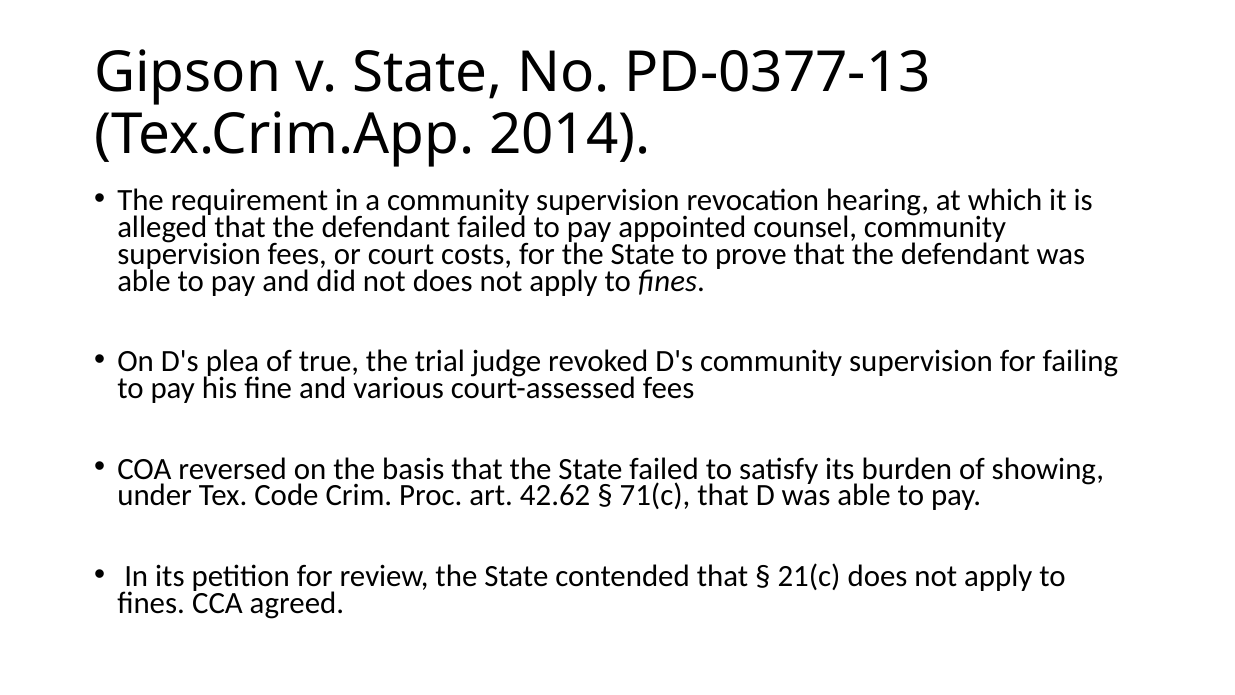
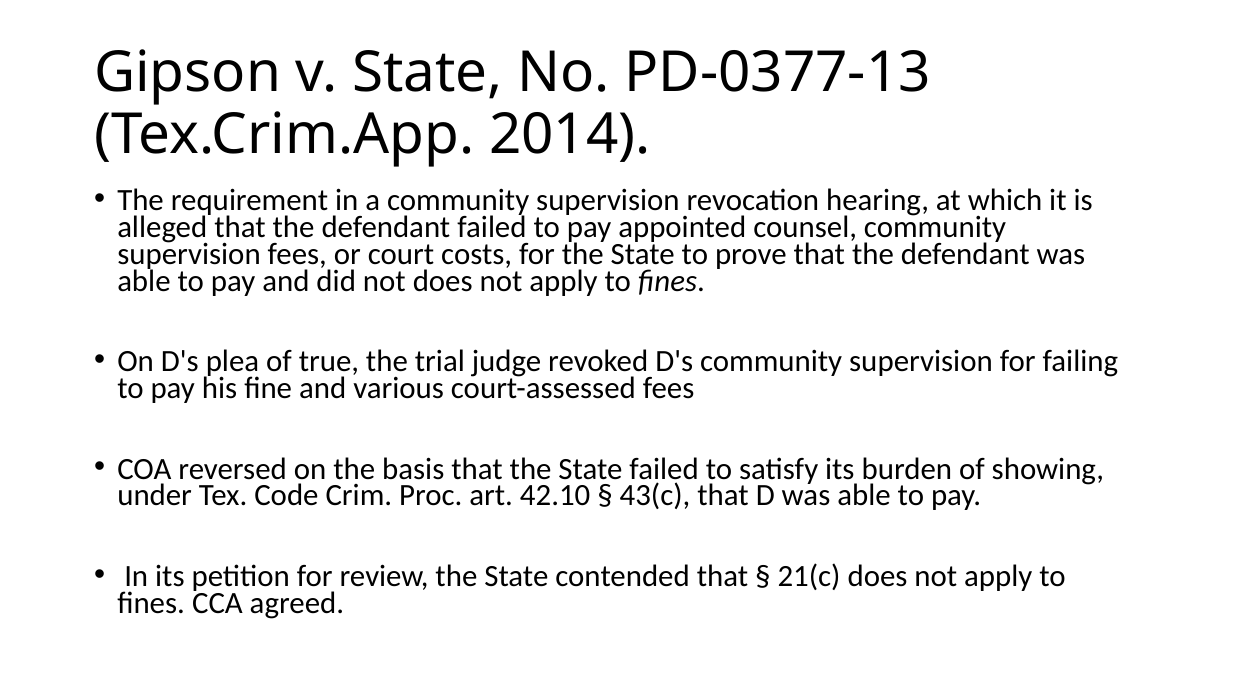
42.62: 42.62 -> 42.10 (555, 495)
71(c: 71(c -> 43(c (655, 495)
